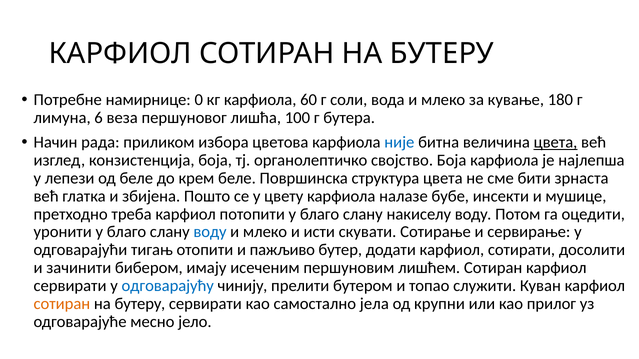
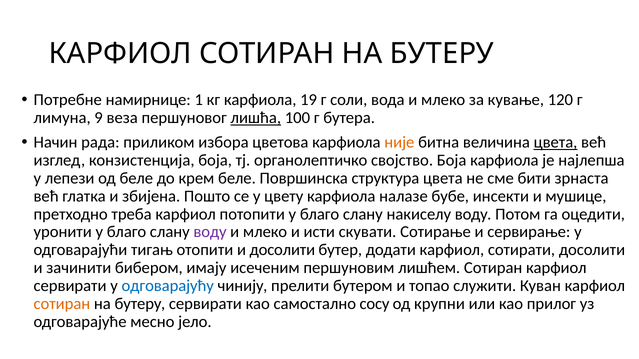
0: 0 -> 1 (199, 100)
60: 60 -> 19 (309, 100)
180: 180 -> 120 (560, 100)
6: 6 -> 9 (99, 118)
лишћа underline: none -> present (256, 118)
није colour: blue -> orange (399, 142)
воду colour: blue -> purple (210, 232)
и пажљиво: пажљиво -> досолити (282, 250)
јела: јела -> сосу (374, 304)
